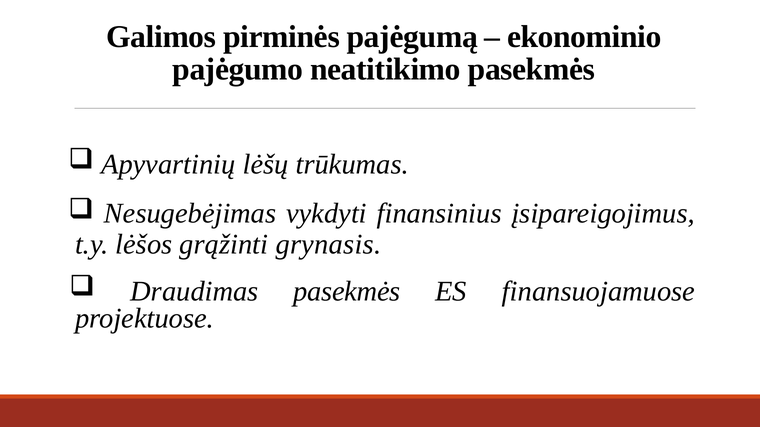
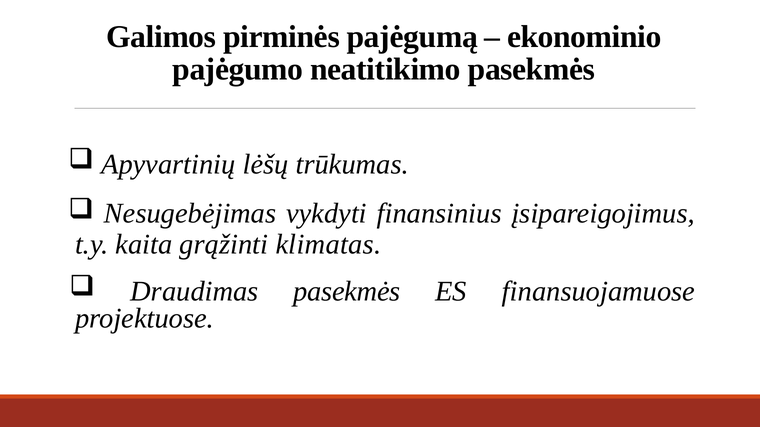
lėšos: lėšos -> kaita (144, 244)
grynasis: grynasis -> klimatas (328, 244)
